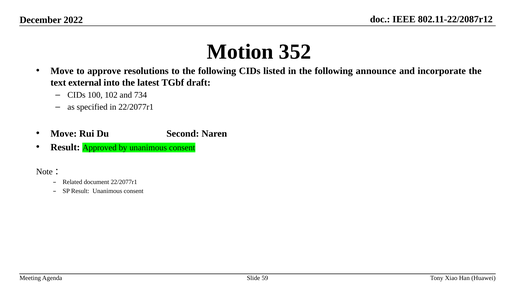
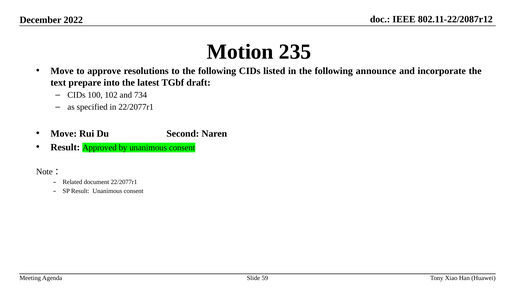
352: 352 -> 235 (295, 52)
external: external -> prepare (85, 82)
